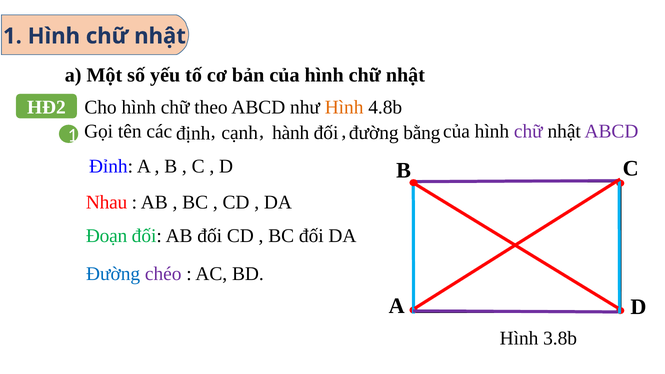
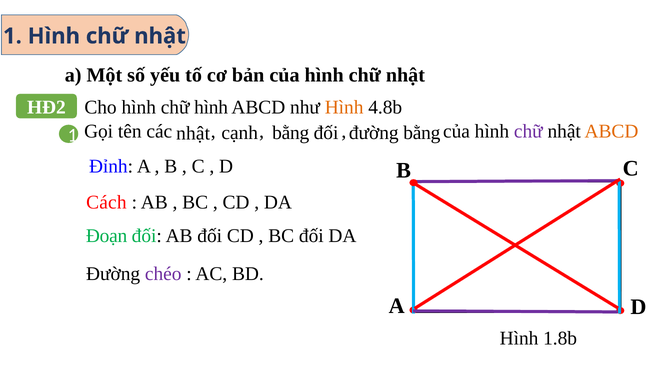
chữ theo: theo -> hình (211, 107)
ABCD colour: purple -> orange (611, 131)
hành: hành -> bằng (291, 133)
1 định: định -> nhật (193, 134)
Nhau: Nhau -> Cách (106, 202)
Đường colour: blue -> black (113, 274)
3.8b: 3.8b -> 1.8b (560, 338)
